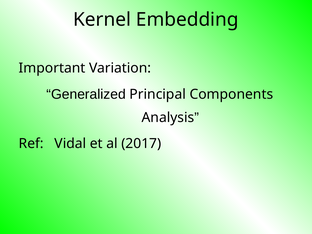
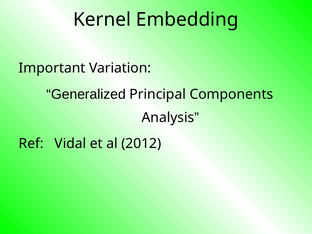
2017: 2017 -> 2012 (141, 144)
